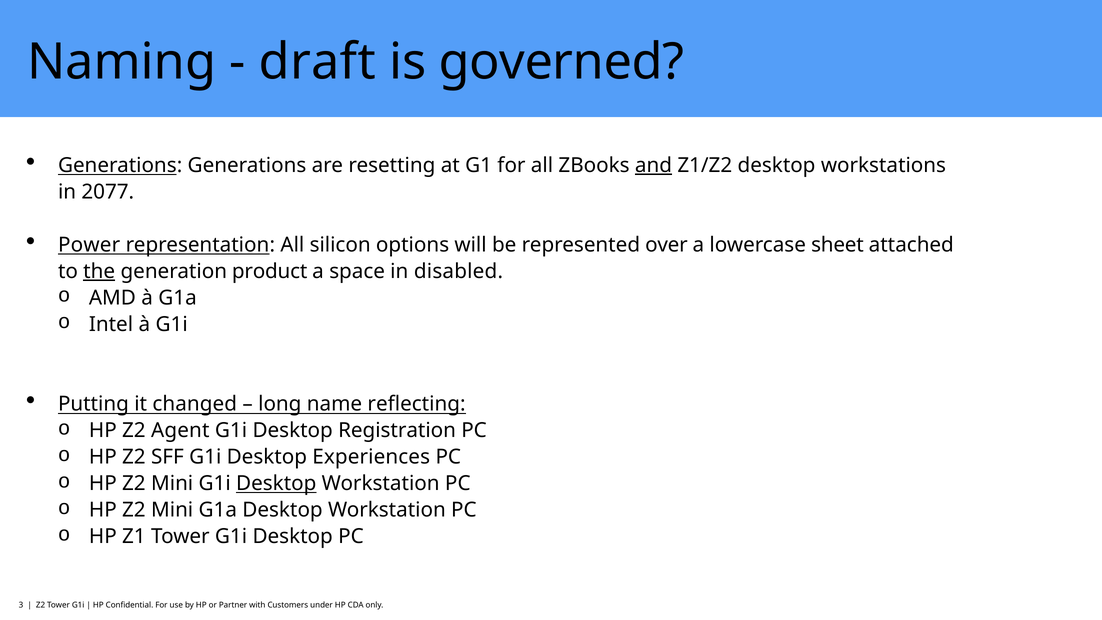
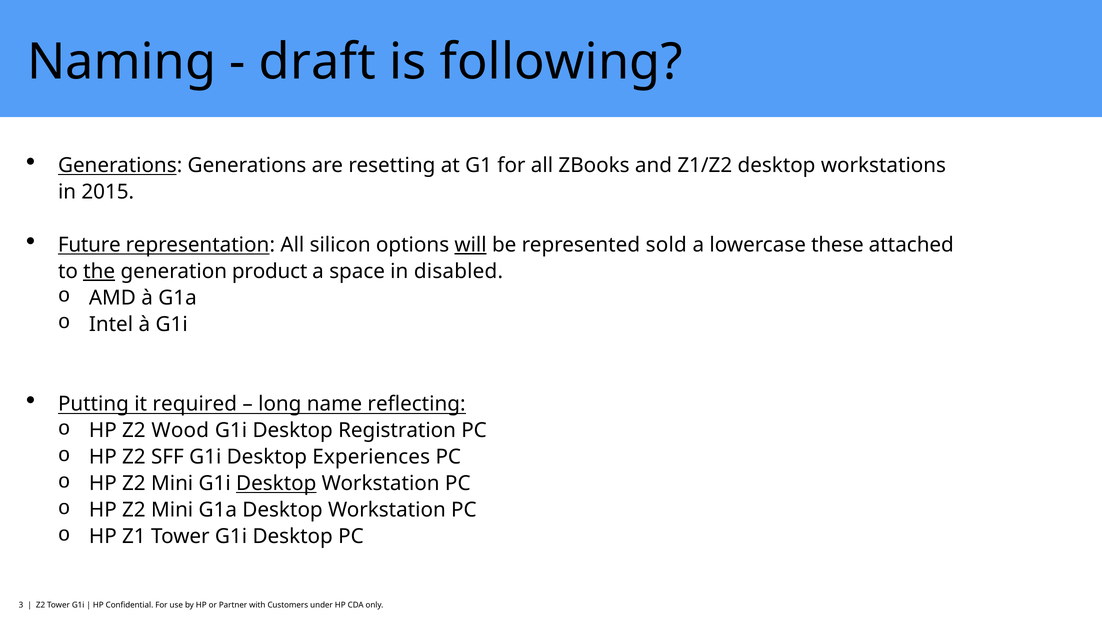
governed: governed -> following (561, 62)
and underline: present -> none (653, 165)
2077: 2077 -> 2015 (108, 192)
Power: Power -> Future (89, 245)
will underline: none -> present (471, 245)
over: over -> sold (666, 245)
sheet: sheet -> these (837, 245)
changed: changed -> required (195, 404)
Agent: Agent -> Wood (180, 430)
